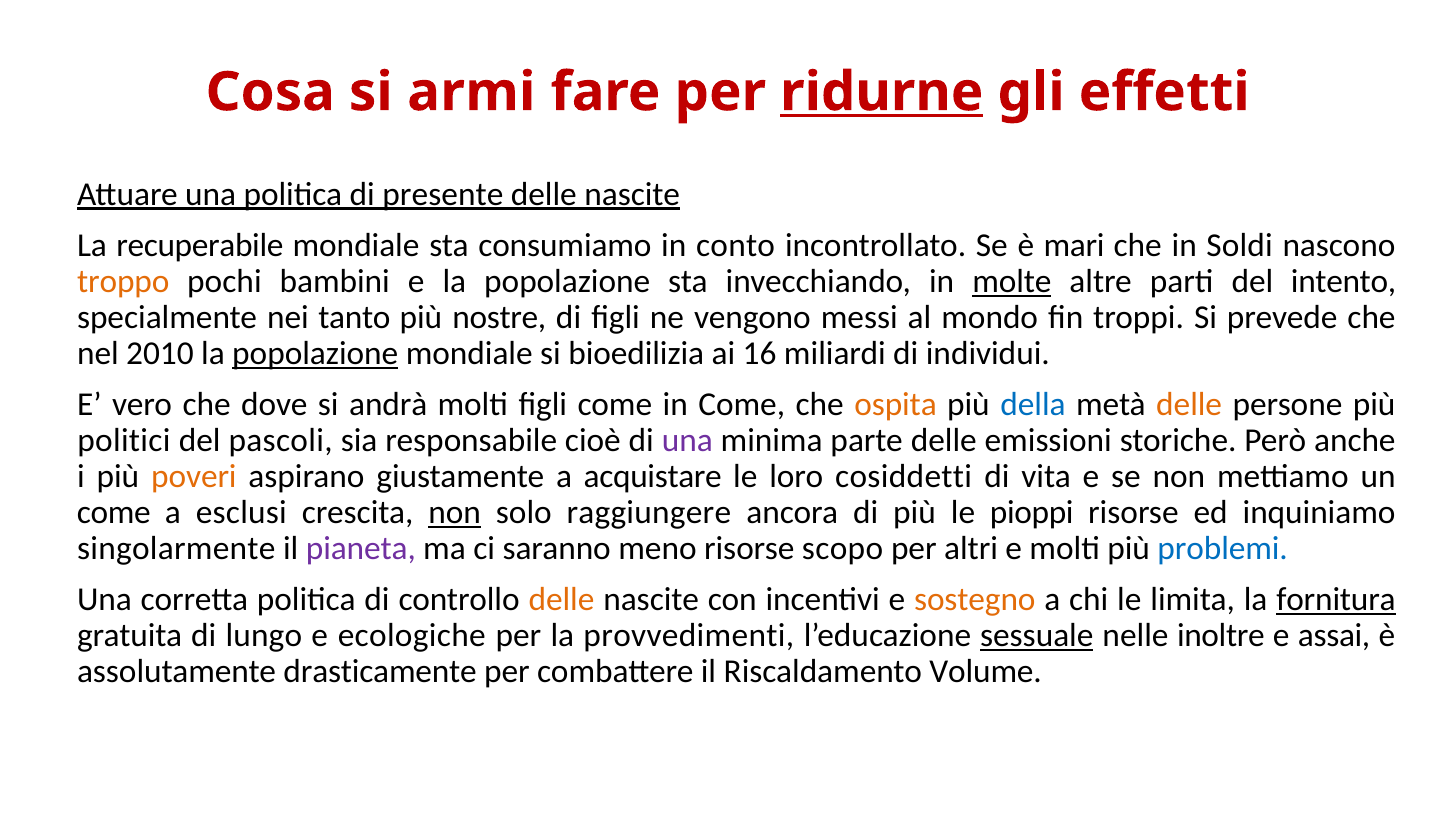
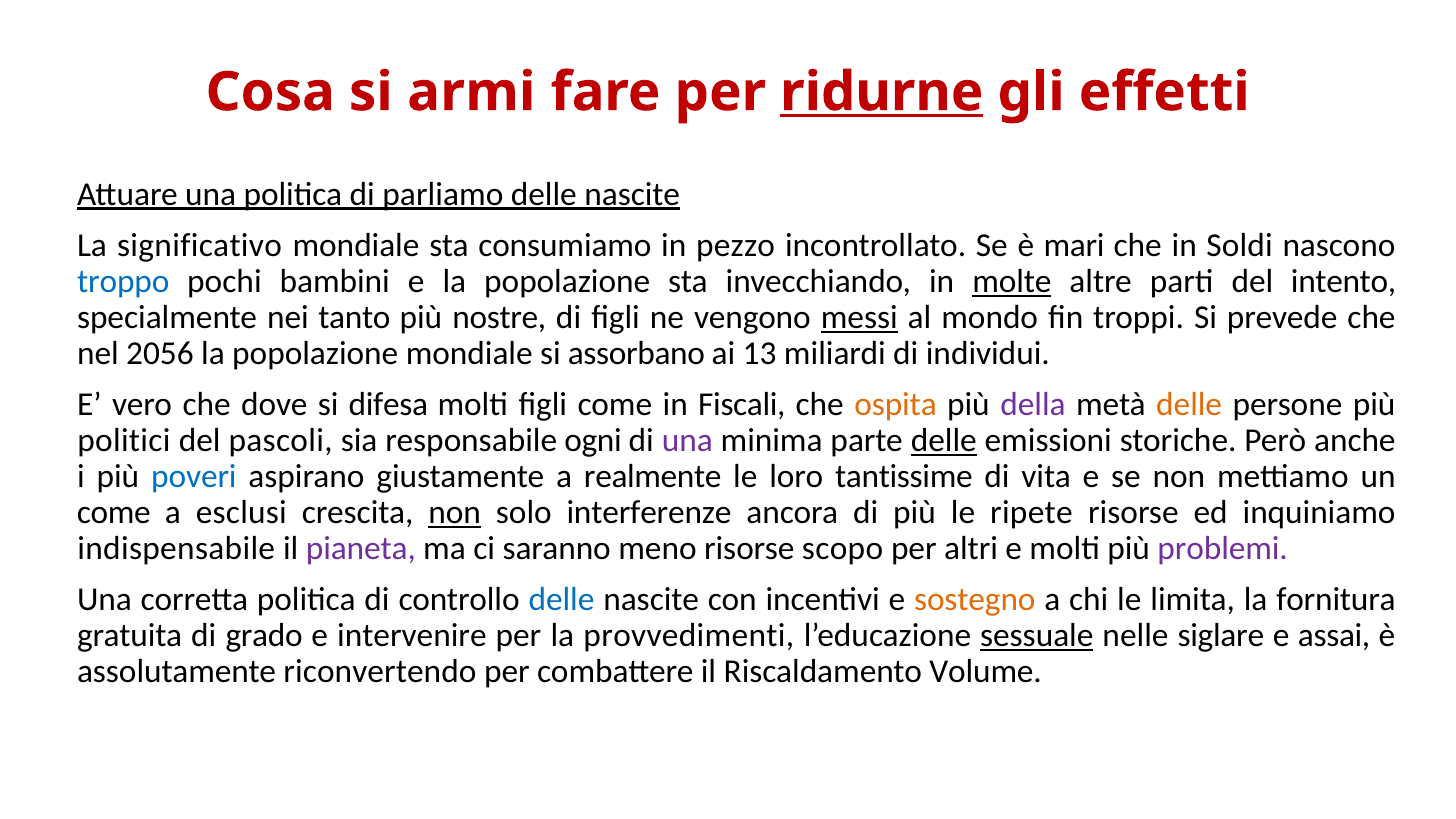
presente: presente -> parliamo (443, 194)
recuperabile: recuperabile -> significativo (200, 246)
conto: conto -> pezzo (736, 246)
troppo colour: orange -> blue (123, 282)
messi underline: none -> present (859, 318)
2010: 2010 -> 2056 (160, 354)
popolazione underline: present -> none (315, 354)
bioedilizia: bioedilizia -> assorbano (636, 354)
16: 16 -> 13 (760, 354)
andrà: andrà -> difesa (388, 405)
in Come: Come -> Fiscali (742, 405)
della colour: blue -> purple (1033, 405)
cioè: cioè -> ogni (593, 441)
delle underline: none -> present (944, 441)
poveri colour: orange -> blue (194, 477)
acquistare: acquistare -> realmente (653, 477)
cosiddetti: cosiddetti -> tantissime (904, 477)
raggiungere: raggiungere -> interferenze (649, 513)
pioppi: pioppi -> ripete (1031, 513)
singolarmente: singolarmente -> indispensabile (176, 549)
problemi colour: blue -> purple (1223, 549)
delle colour: orange -> blue (561, 600)
fornitura underline: present -> none (1336, 600)
lungo: lungo -> grado (264, 636)
ecologiche: ecologiche -> intervenire (412, 636)
inoltre: inoltre -> siglare (1221, 636)
drasticamente: drasticamente -> riconvertendo (380, 672)
